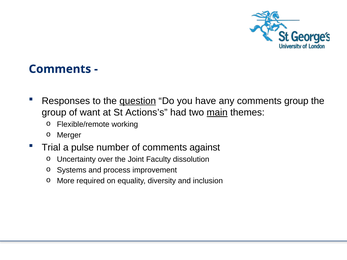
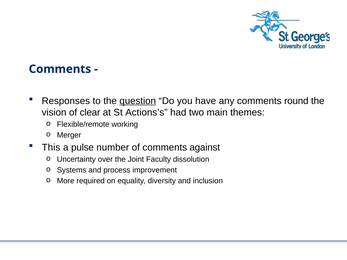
comments group: group -> round (296, 101)
group: group -> vision (54, 113)
want: want -> clear (90, 113)
main underline: present -> none (217, 113)
Trial: Trial -> This (51, 148)
